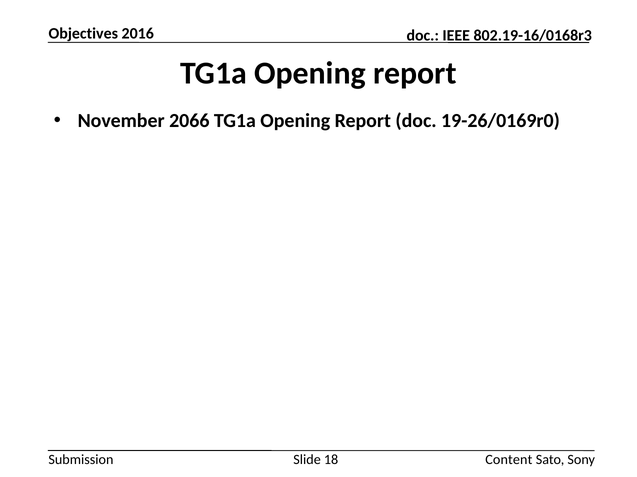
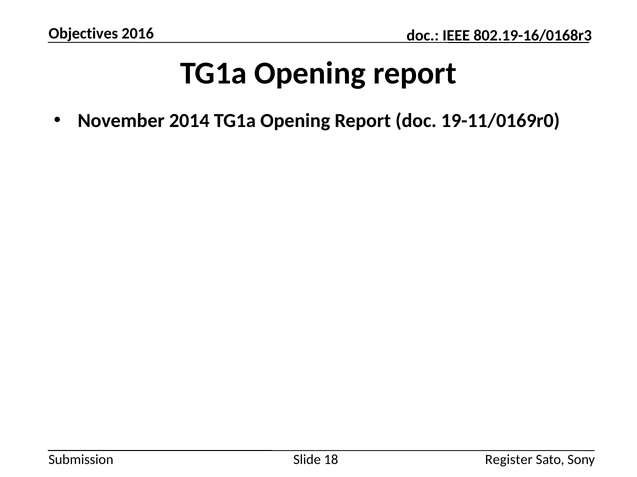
2066: 2066 -> 2014 (189, 121)
19-26/0169r0: 19-26/0169r0 -> 19-11/0169r0 (500, 121)
Content: Content -> Register (509, 461)
